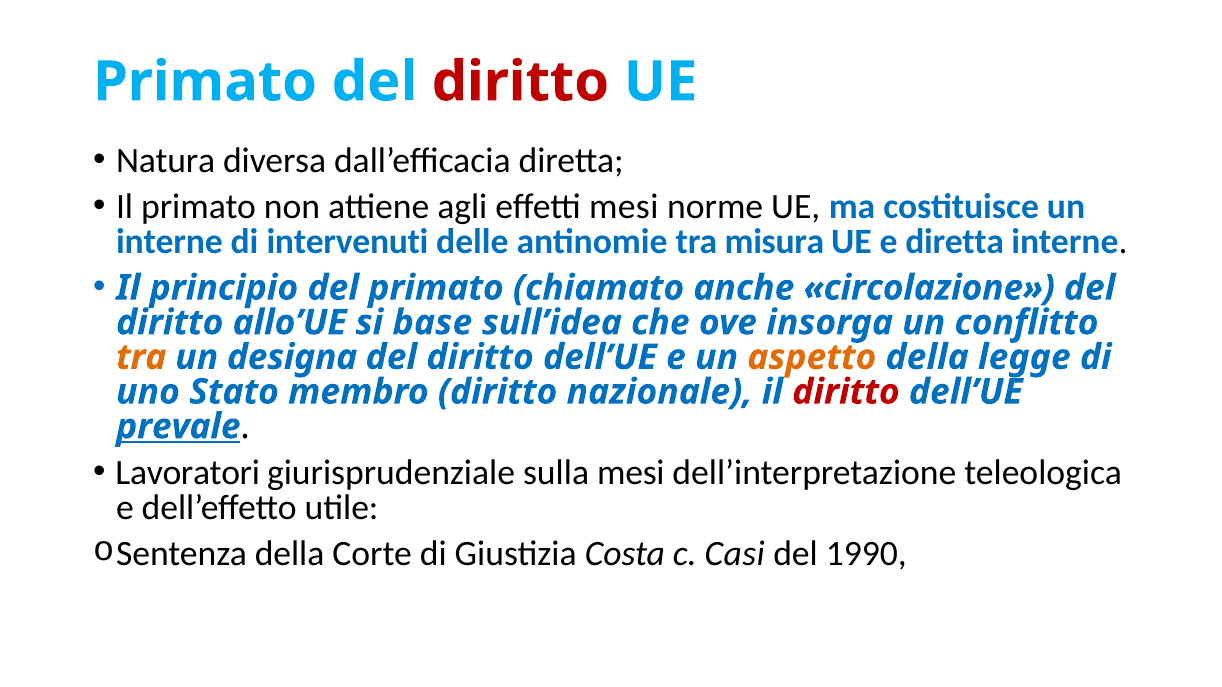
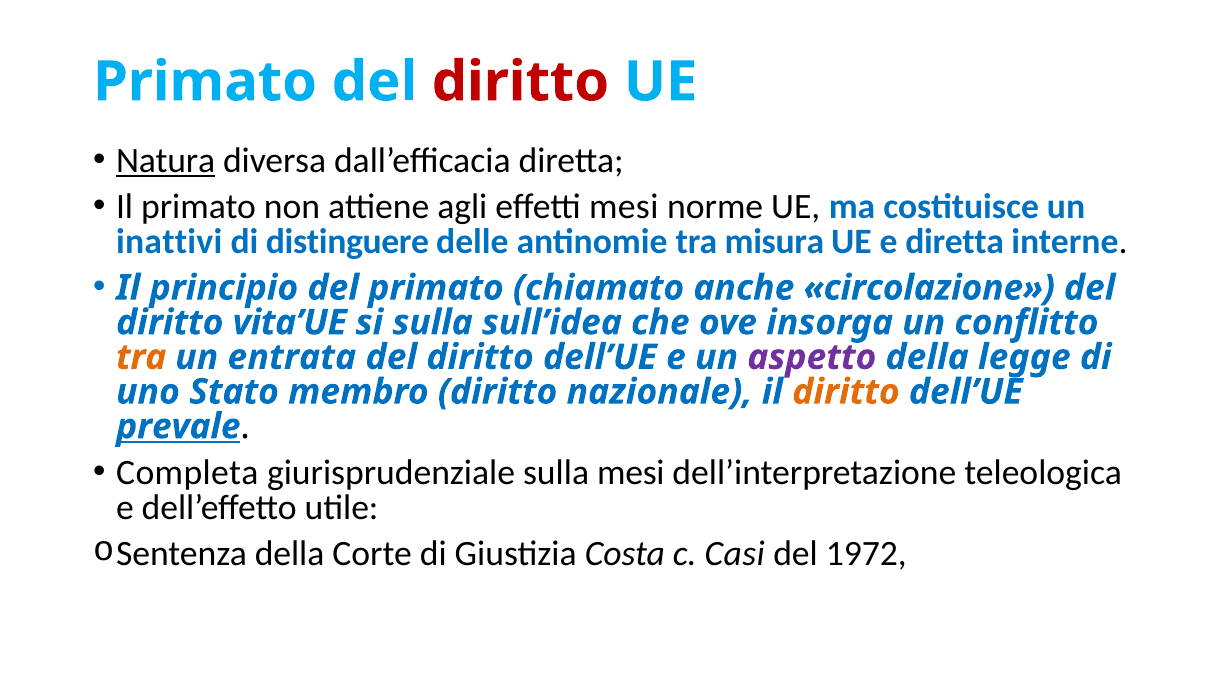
Natura underline: none -> present (166, 161)
interne: interne -> inattivi (169, 242)
intervenuti: intervenuti -> distinguere (348, 242)
allo’UE: allo’UE -> vita’UE (290, 323)
si base: base -> sulla (433, 323)
designa: designa -> entrata (292, 357)
aspetto colour: orange -> purple (812, 357)
diritto colour: red -> orange (846, 392)
Lavoratori: Lavoratori -> Completa (187, 473)
1990: 1990 -> 1972 (866, 554)
